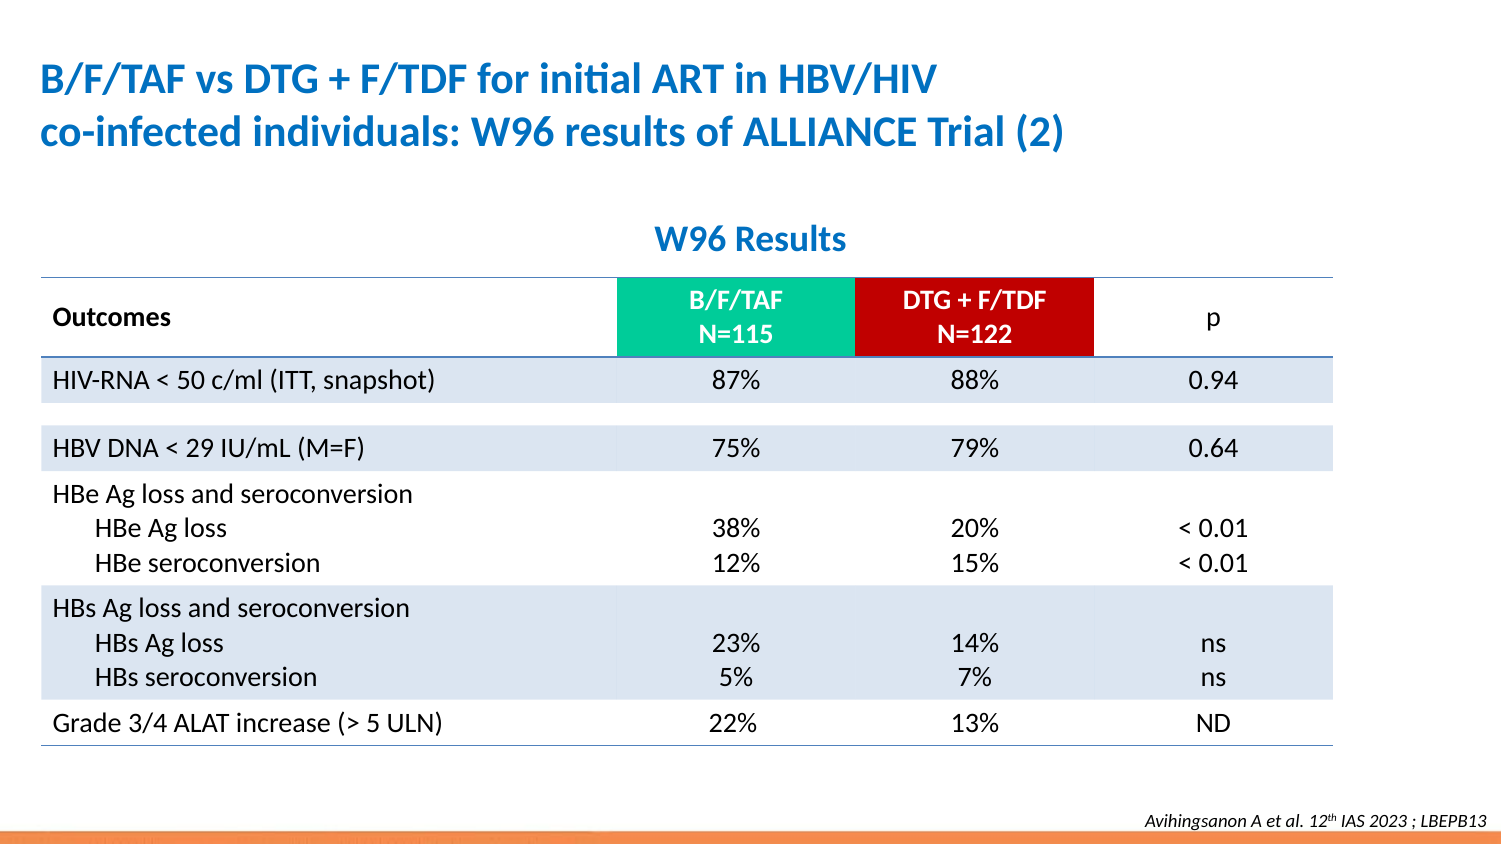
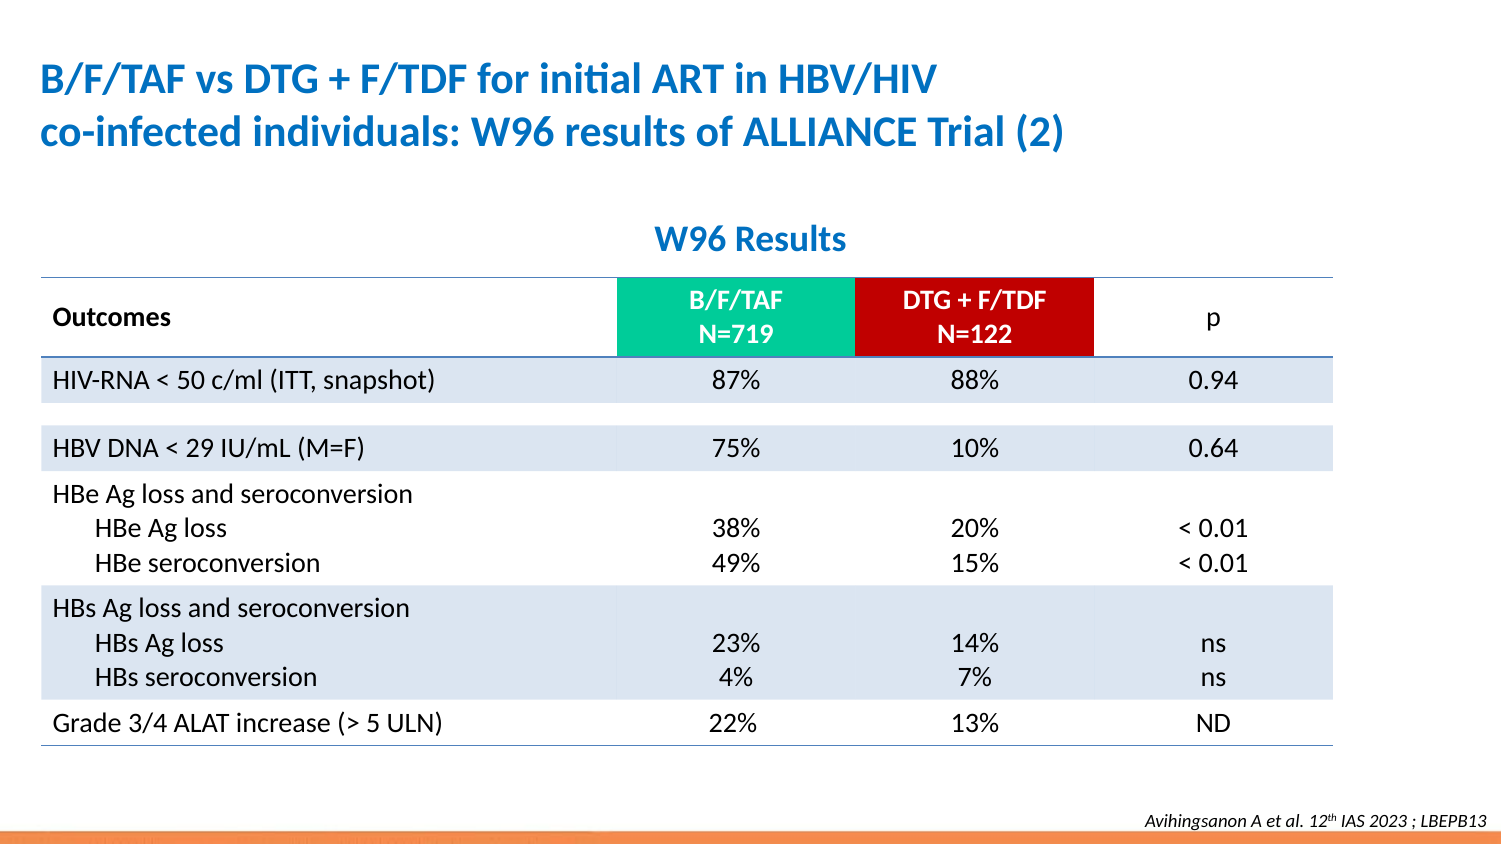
N=115: N=115 -> N=719 (736, 335)
79%: 79% -> 10% (975, 449)
12%: 12% -> 49% (736, 563)
5%: 5% -> 4% (736, 678)
